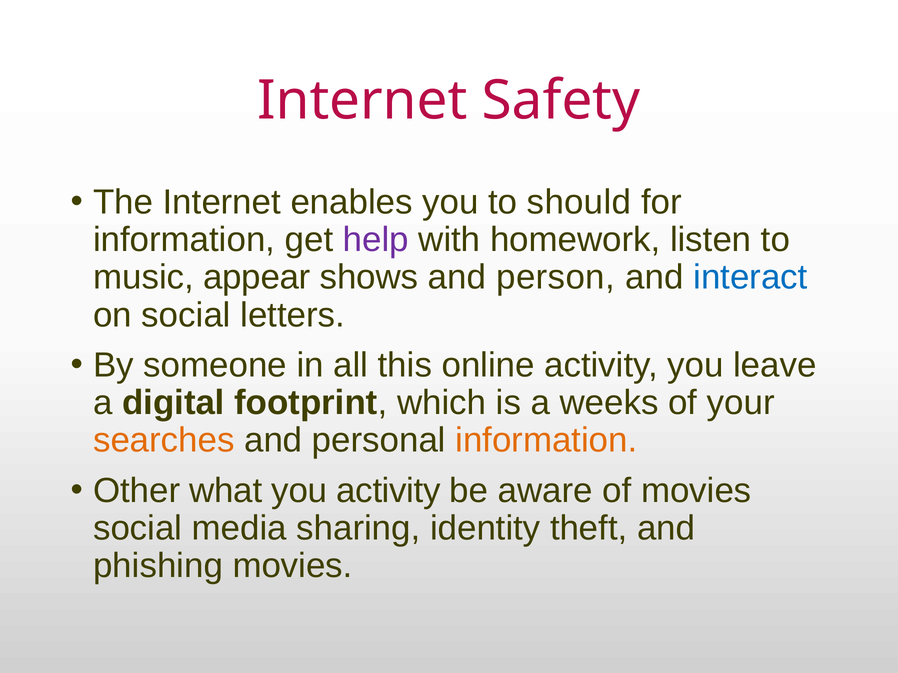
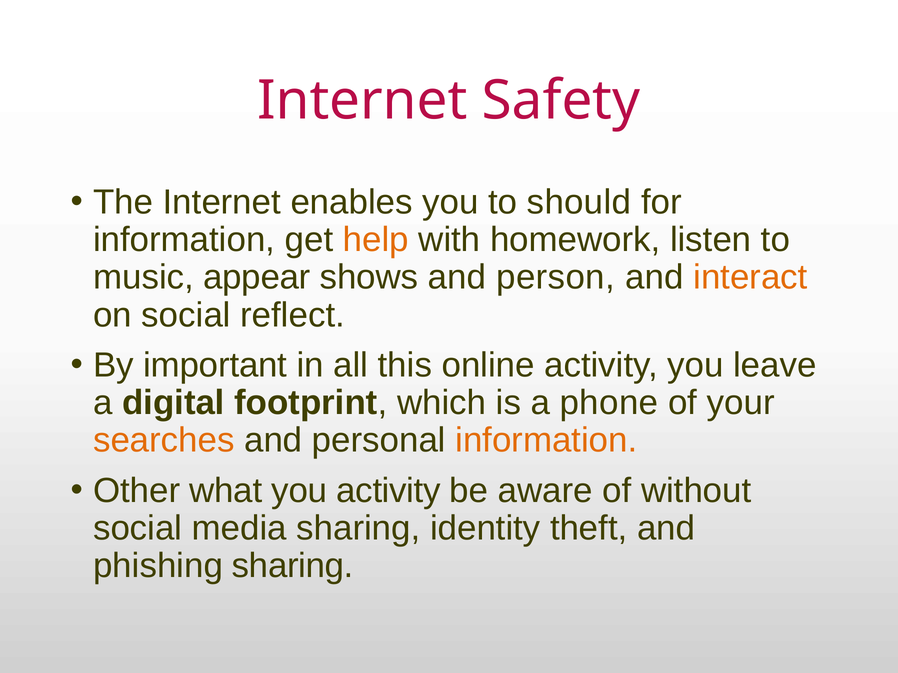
help colour: purple -> orange (376, 240)
interact colour: blue -> orange (750, 278)
letters: letters -> reflect (293, 315)
someone: someone -> important (215, 365)
weeks: weeks -> phone (609, 403)
of movies: movies -> without (696, 491)
phishing movies: movies -> sharing (293, 566)
